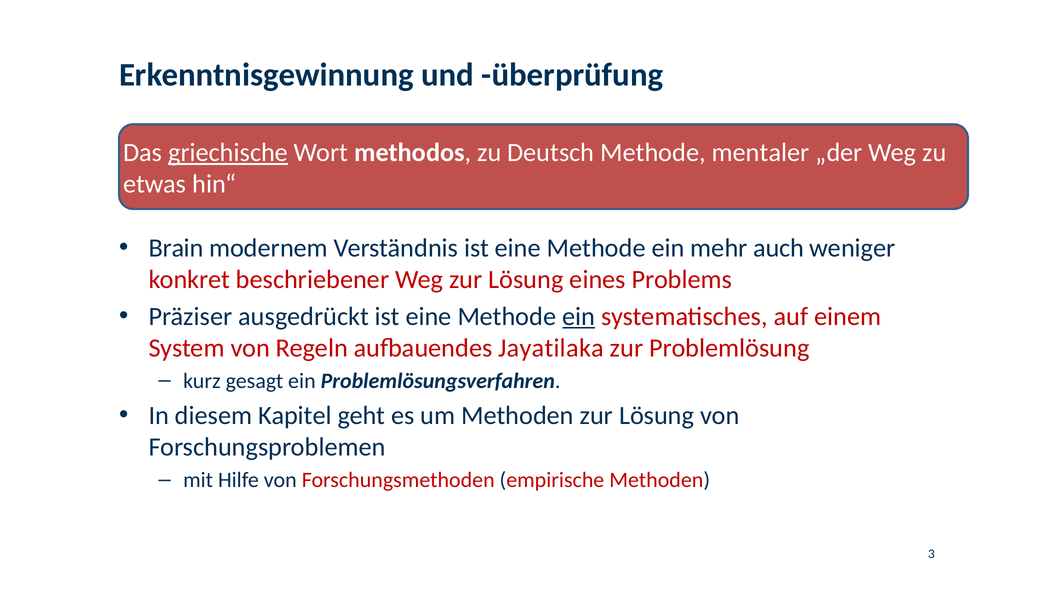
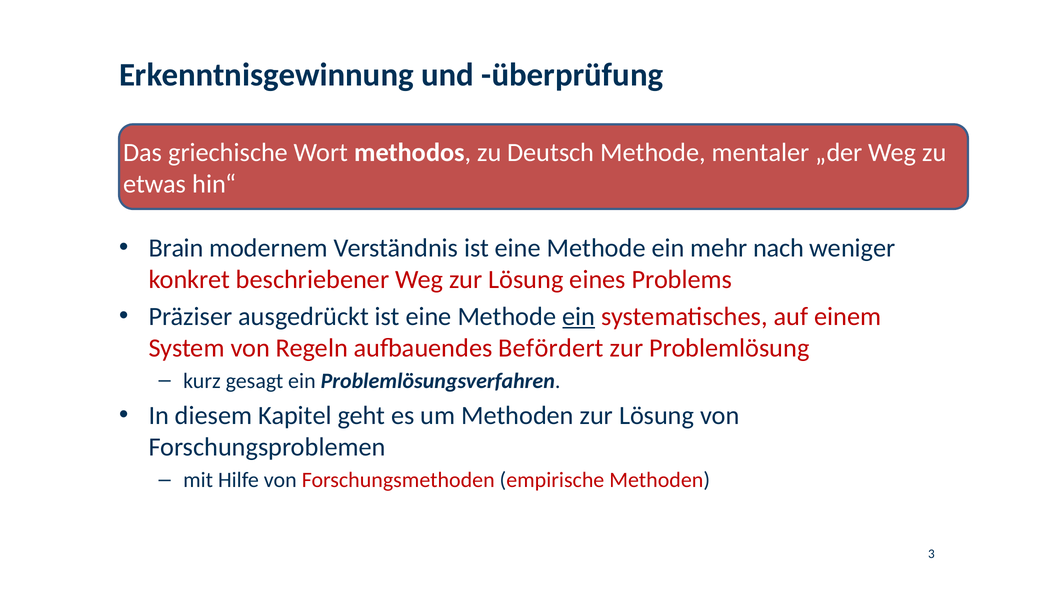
griechische underline: present -> none (228, 153)
auch: auch -> nach (779, 248)
Jayatilaka: Jayatilaka -> Befördert (551, 348)
